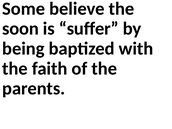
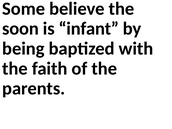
suffer: suffer -> infant (89, 29)
